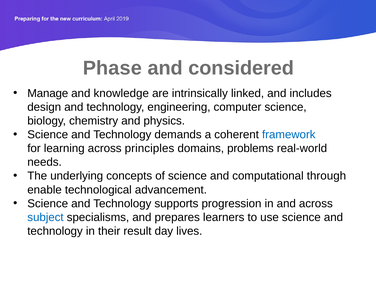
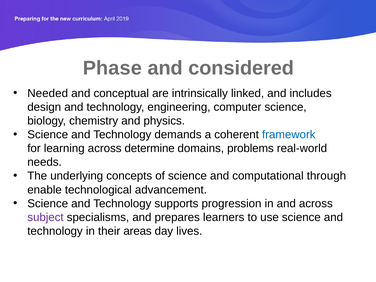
Manage: Manage -> Needed (48, 93)
knowledge: knowledge -> conceptual (121, 93)
principles: principles -> determine (150, 148)
subject colour: blue -> purple (45, 217)
result: result -> areas (138, 231)
